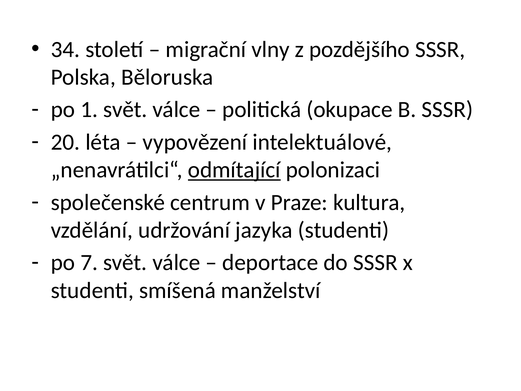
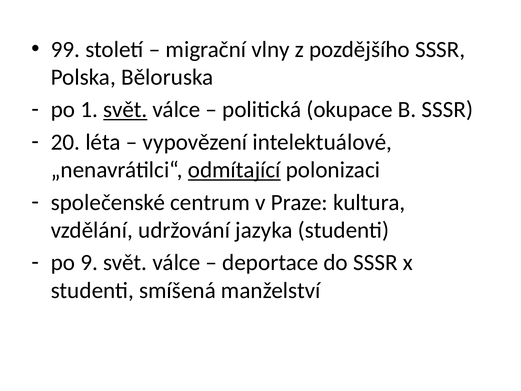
34: 34 -> 99 (65, 49)
svět underline: none -> present (125, 110)
7: 7 -> 9 (89, 262)
